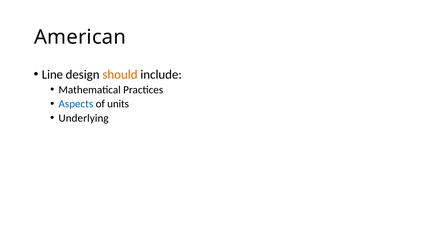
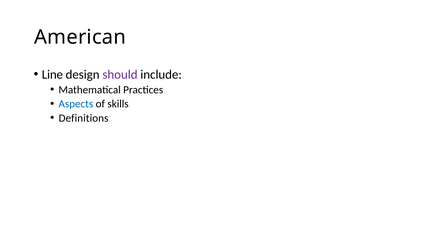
should colour: orange -> purple (120, 75)
units: units -> skills (118, 104)
Underlying: Underlying -> Definitions (84, 118)
